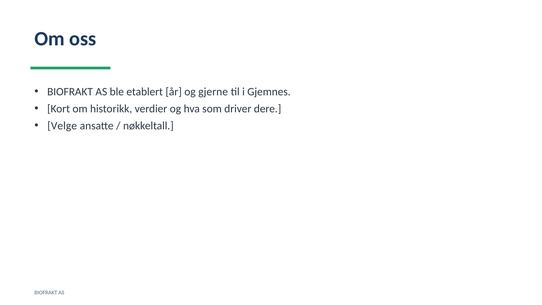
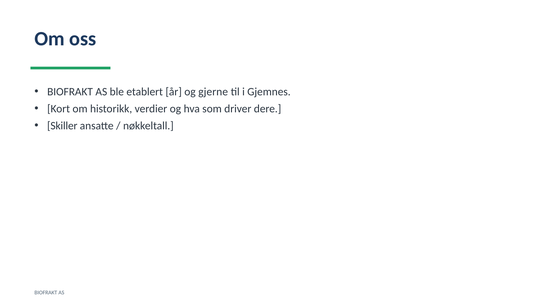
Velge: Velge -> Skiller (62, 126)
